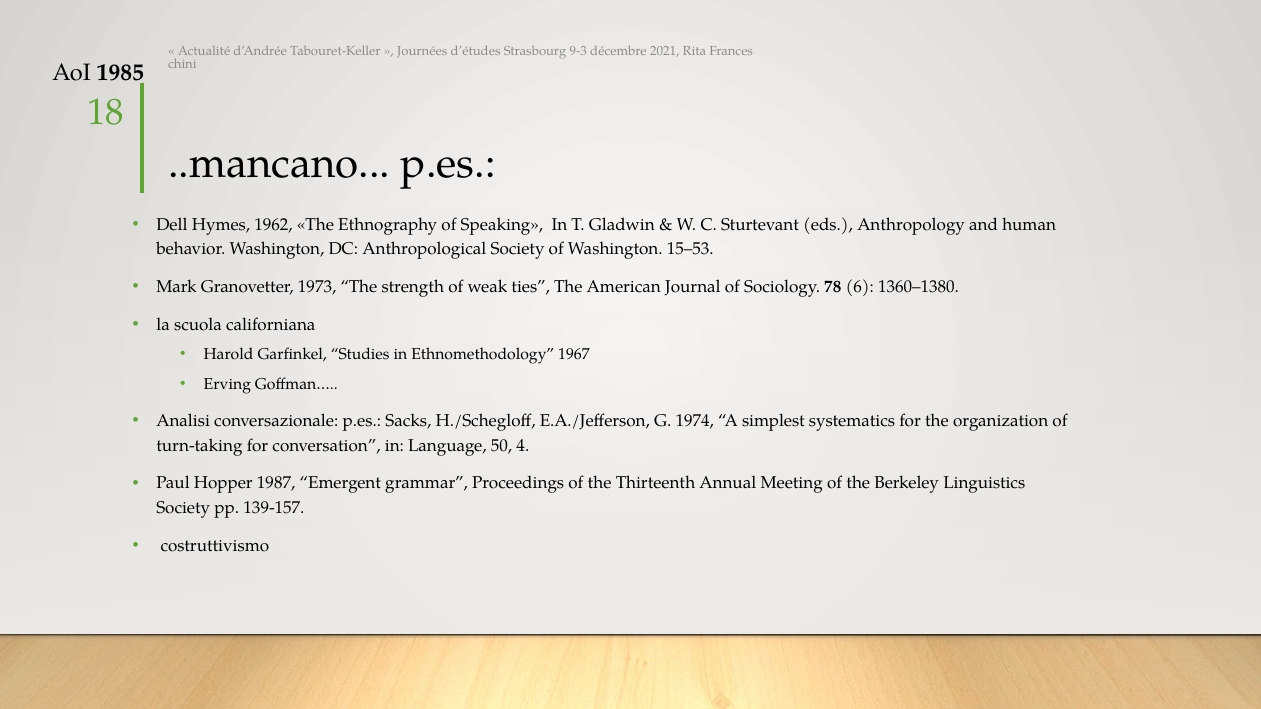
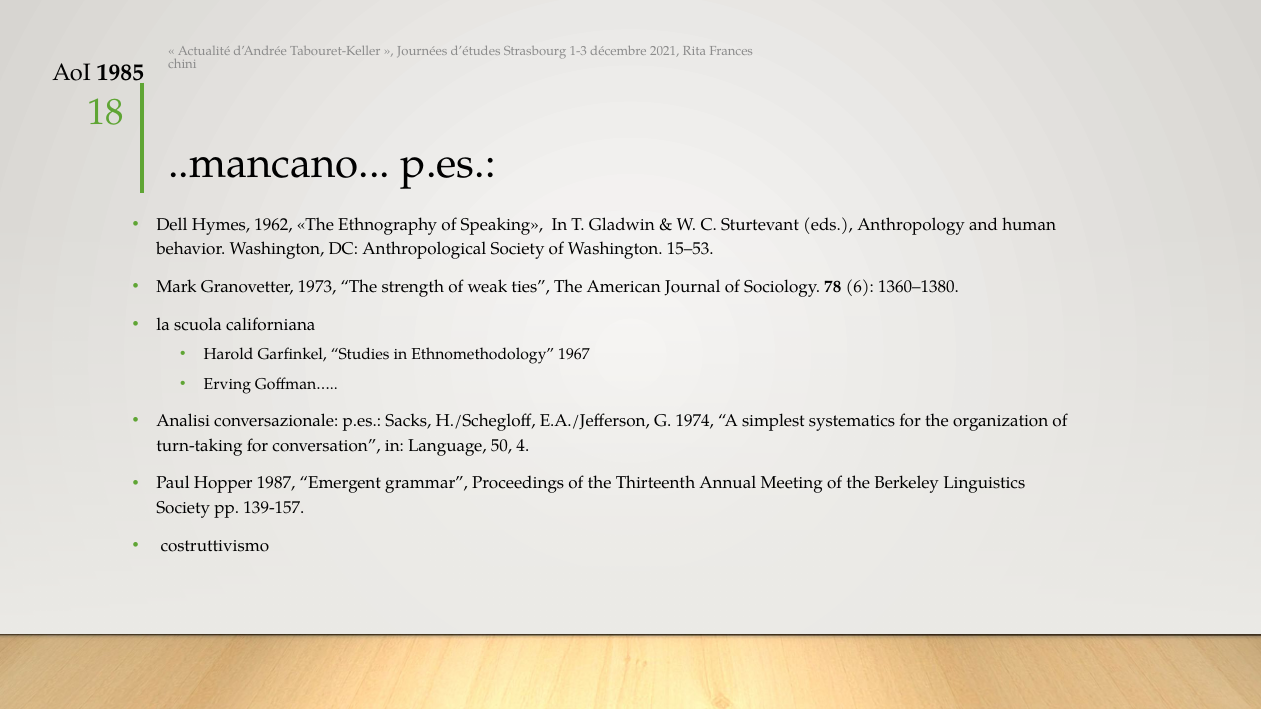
9-3: 9-3 -> 1-3 (578, 51)
